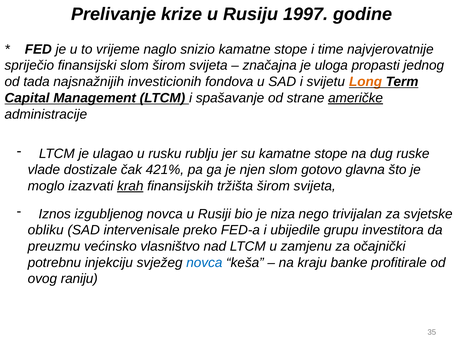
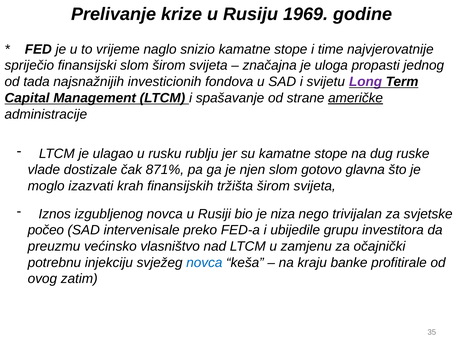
1997: 1997 -> 1969 (306, 14)
Long colour: orange -> purple (366, 82)
421%: 421% -> 871% (165, 170)
krah underline: present -> none (130, 186)
obliku: obliku -> počeo (46, 230)
raniju: raniju -> zatim (79, 279)
